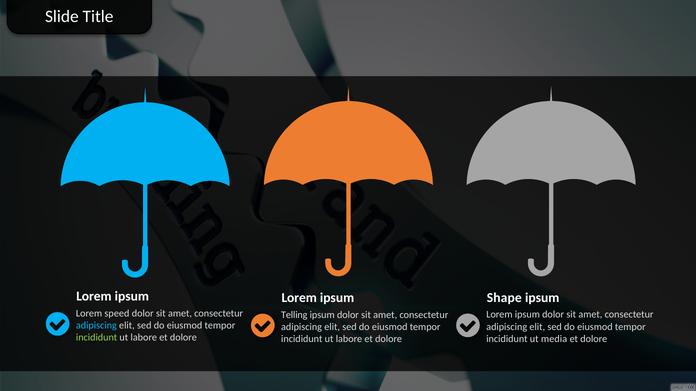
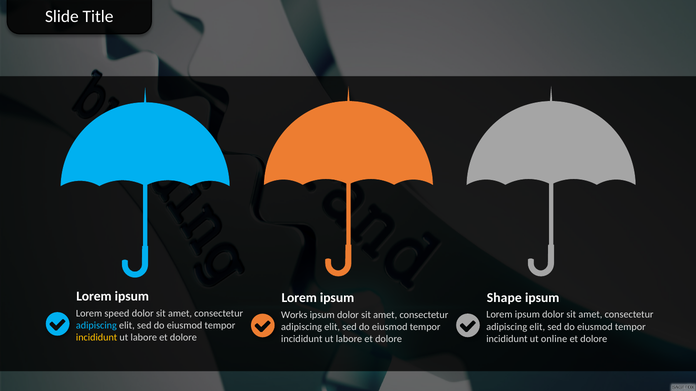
Telling: Telling -> Works (294, 315)
incididunt colour: light green -> yellow (97, 338)
media: media -> online (554, 339)
